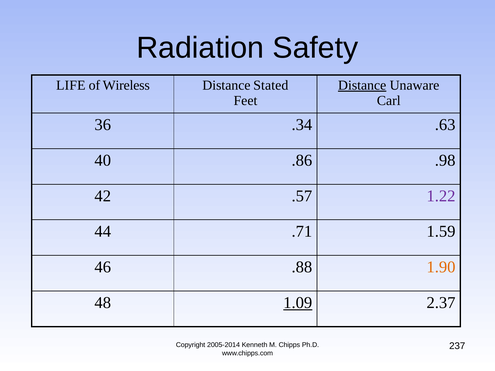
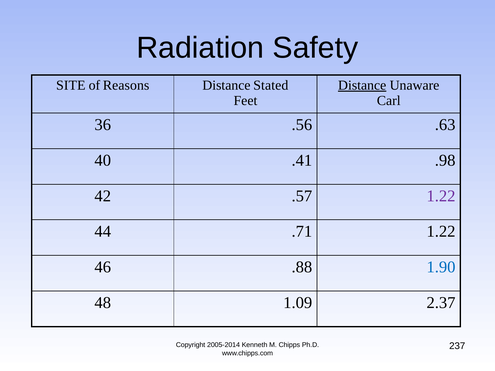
LIFE: LIFE -> SITE (71, 85)
Wireless: Wireless -> Reasons (126, 85)
.34: .34 -> .56 (302, 125)
.86: .86 -> .41 (302, 160)
.71 1.59: 1.59 -> 1.22 (441, 232)
1.90 colour: orange -> blue (441, 267)
1.09 underline: present -> none (298, 303)
